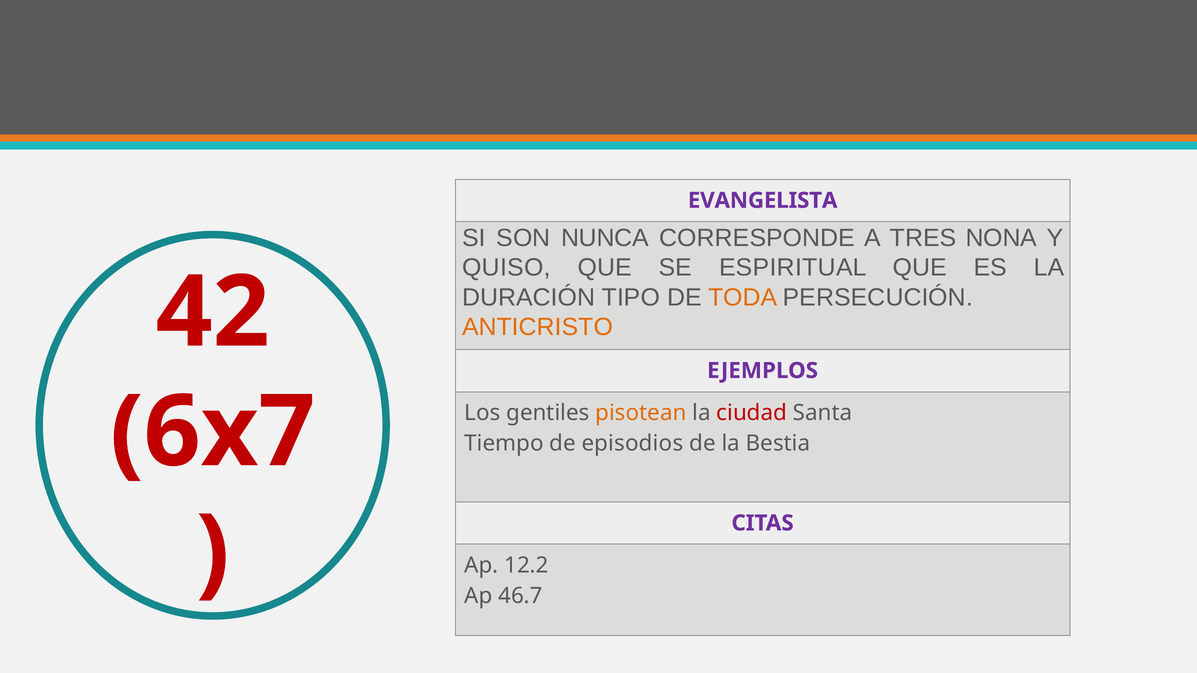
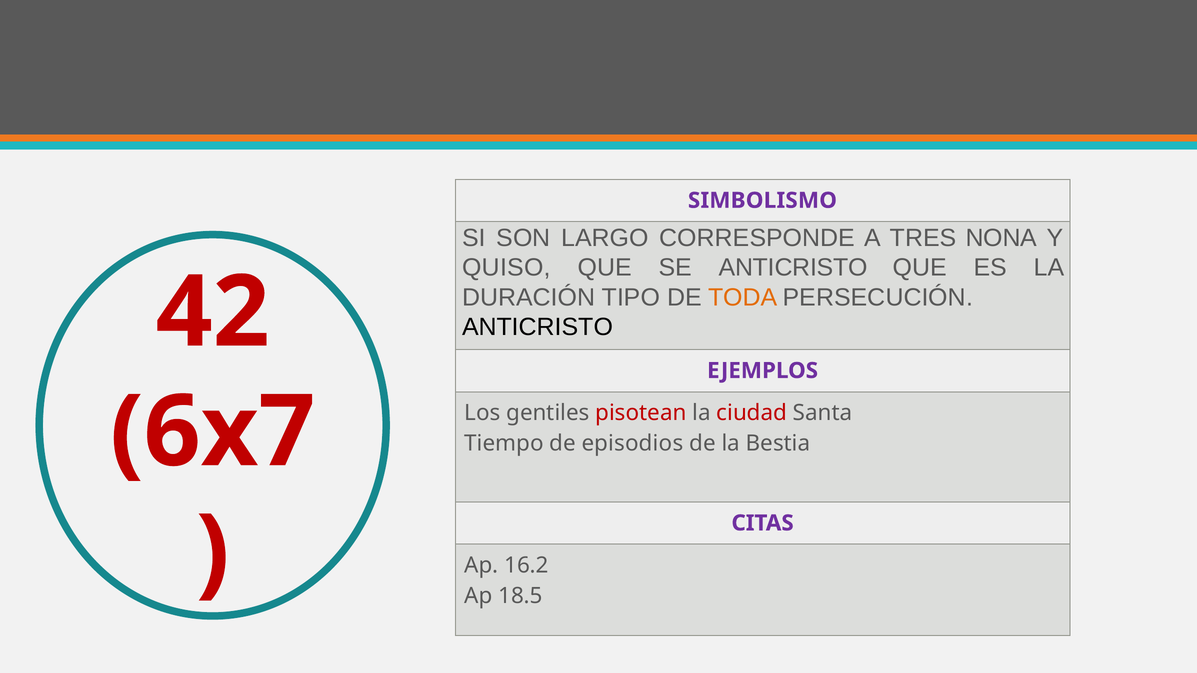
EVANGELISTA: EVANGELISTA -> SIMBOLISMO (762, 201)
NUNCA: NUNCA -> LARGO (605, 238)
SE ESPIRITUAL: ESPIRITUAL -> ANTICRISTO (793, 268)
ANTICRISTO colour: orange -> black (538, 327)
pisotean colour: orange -> red (641, 413)
12.2: 12.2 -> 16.2 (527, 565)
46.7: 46.7 -> 18.5 (521, 596)
